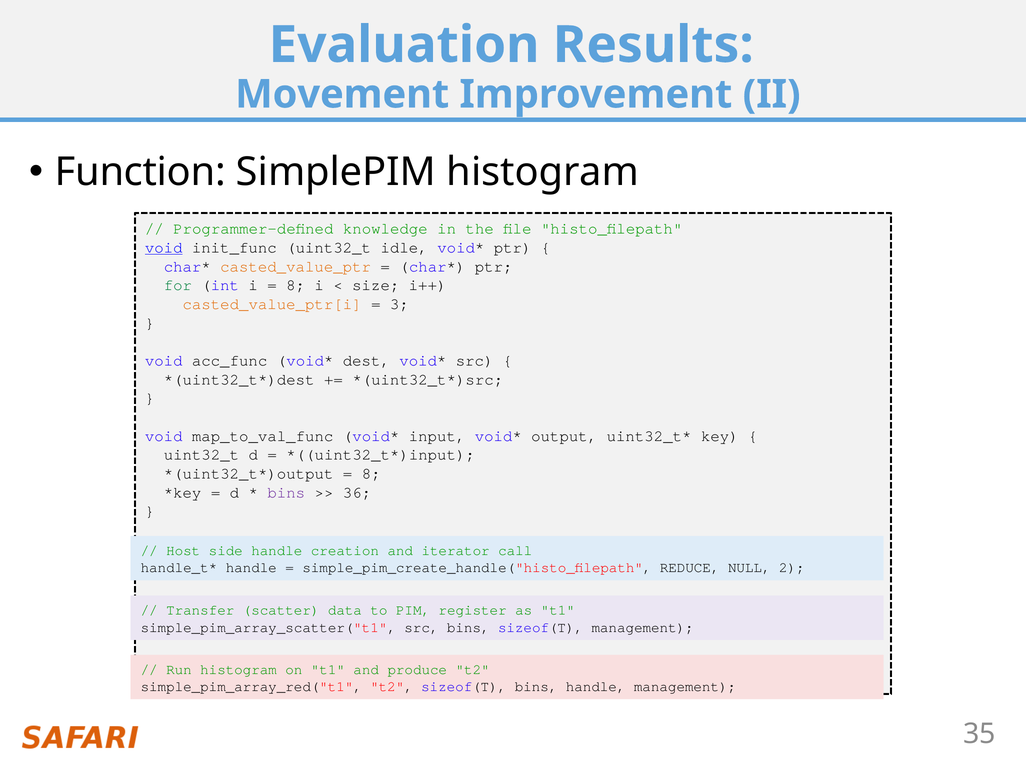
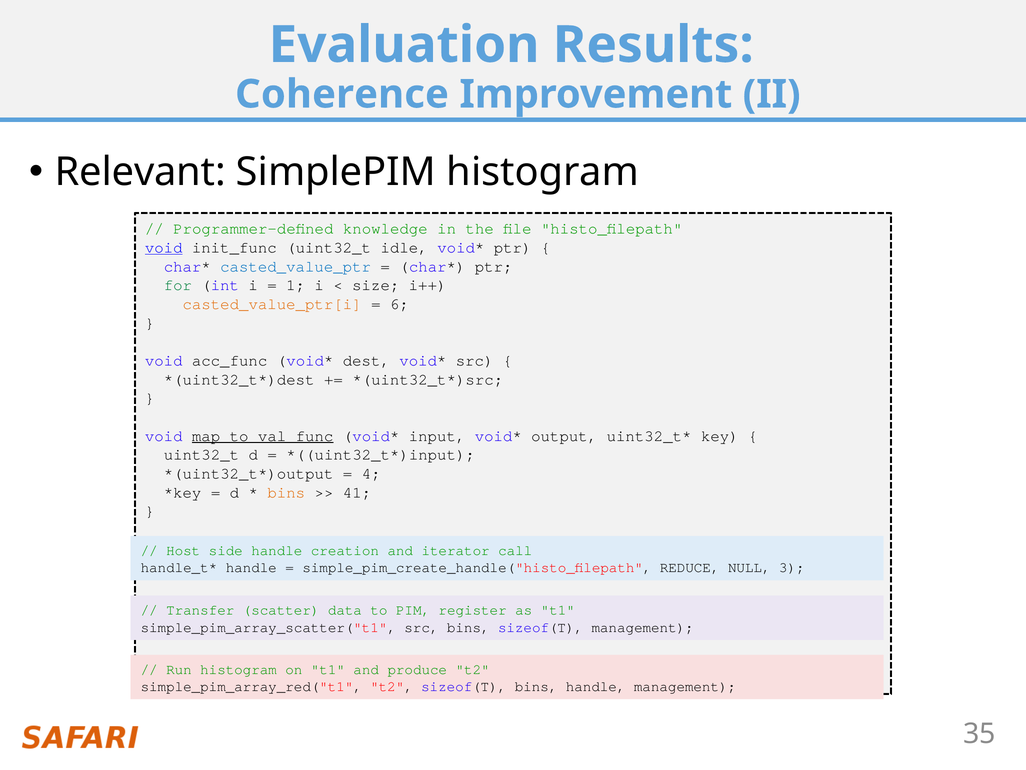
Movement: Movement -> Coherence (342, 94)
Function: Function -> Relevant (140, 172)
casted_value_ptr colour: orange -> blue (296, 266)
8: 8 -> 1 (296, 285)
3: 3 -> 6 (399, 304)
map_to_val_func underline: none -> present (263, 436)
8: 8 -> 4 (371, 473)
bins colour: purple -> orange (286, 492)
36: 36 -> 41 (357, 492)
2: 2 -> 3 (792, 567)
